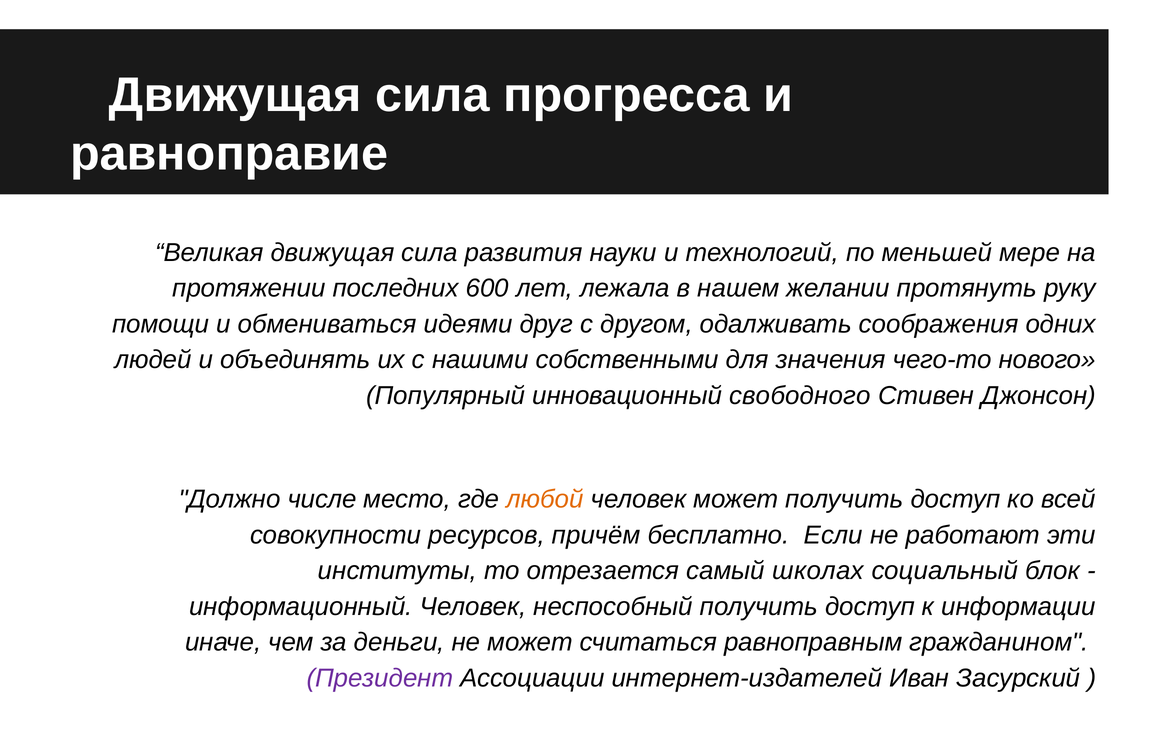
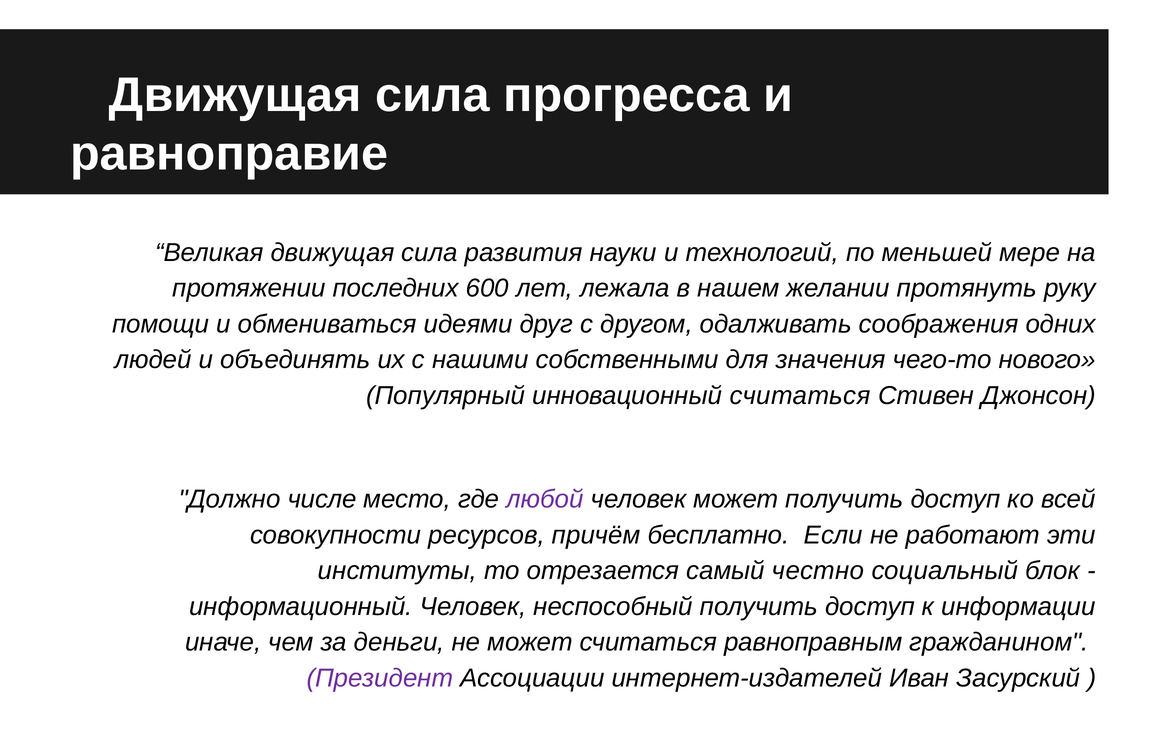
инновационный свободного: свободного -> считаться (800, 396)
любой colour: orange -> purple (545, 500)
школах: школах -> честно (818, 571)
